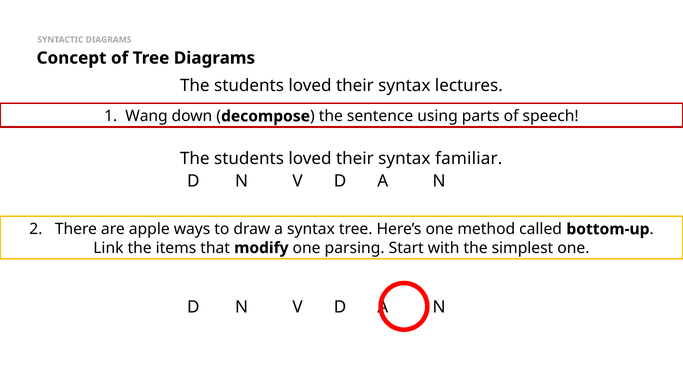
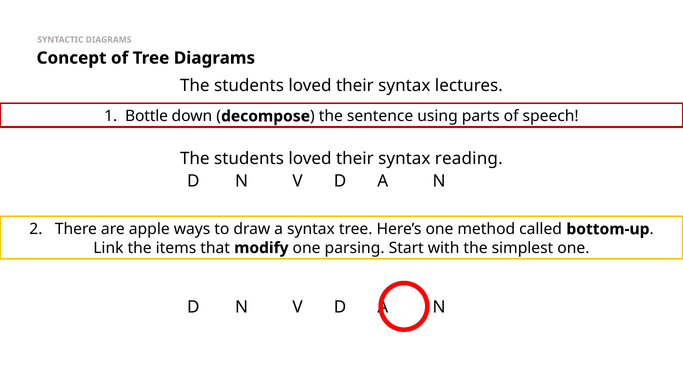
Wang: Wang -> Bottle (147, 116)
familiar: familiar -> reading (469, 159)
